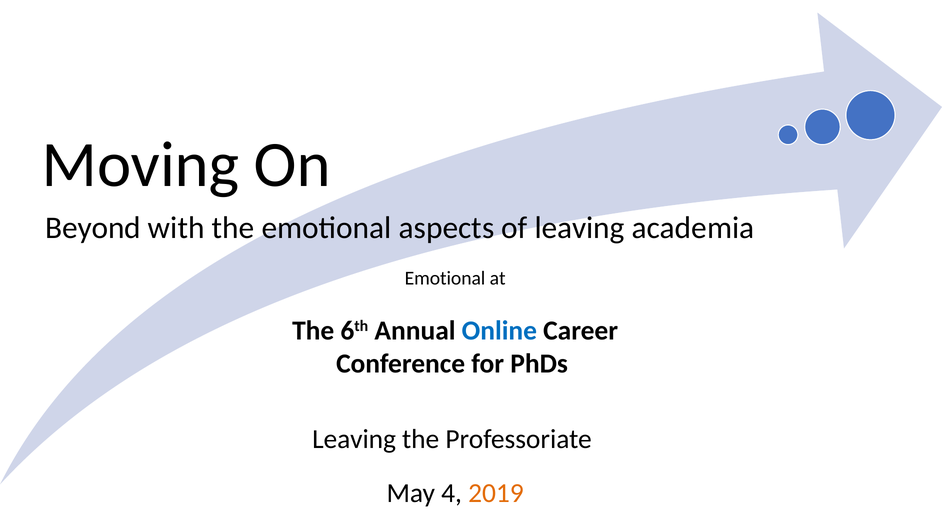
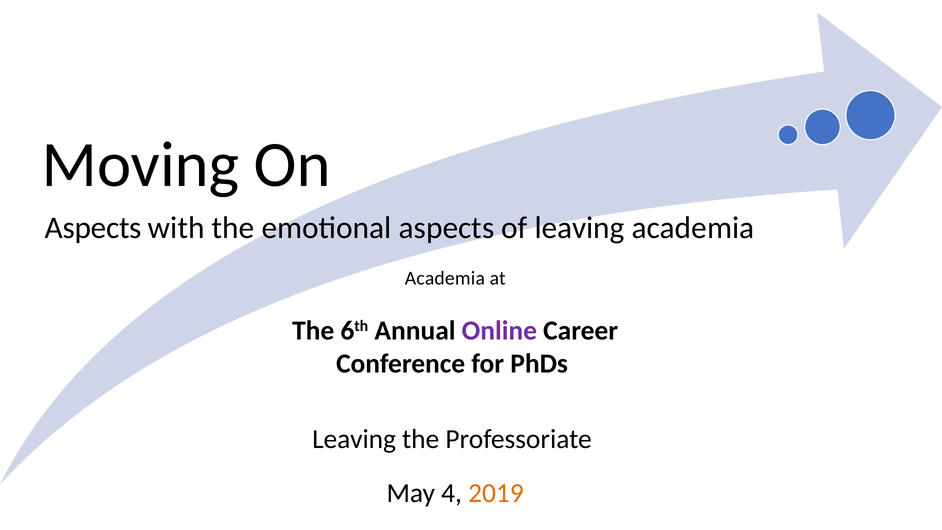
Beyond: Beyond -> Aspects (93, 228)
Emotional: Emotional -> Academia (445, 278)
Online colour: blue -> purple (499, 331)
